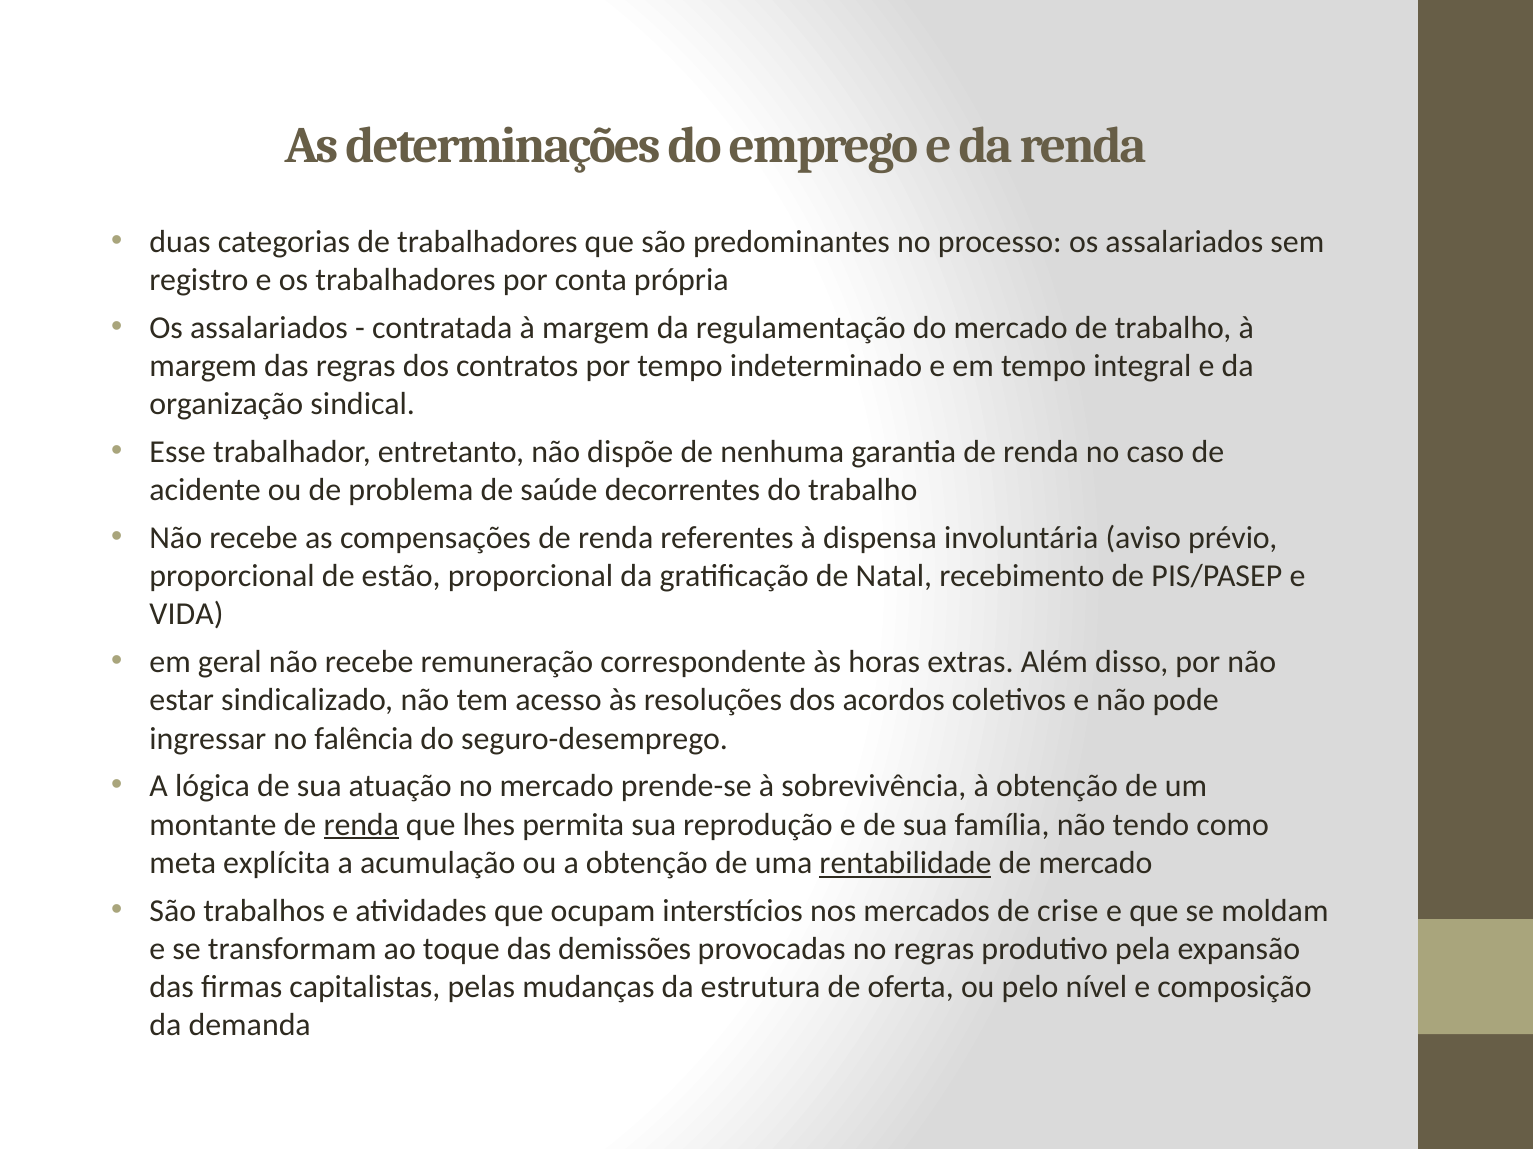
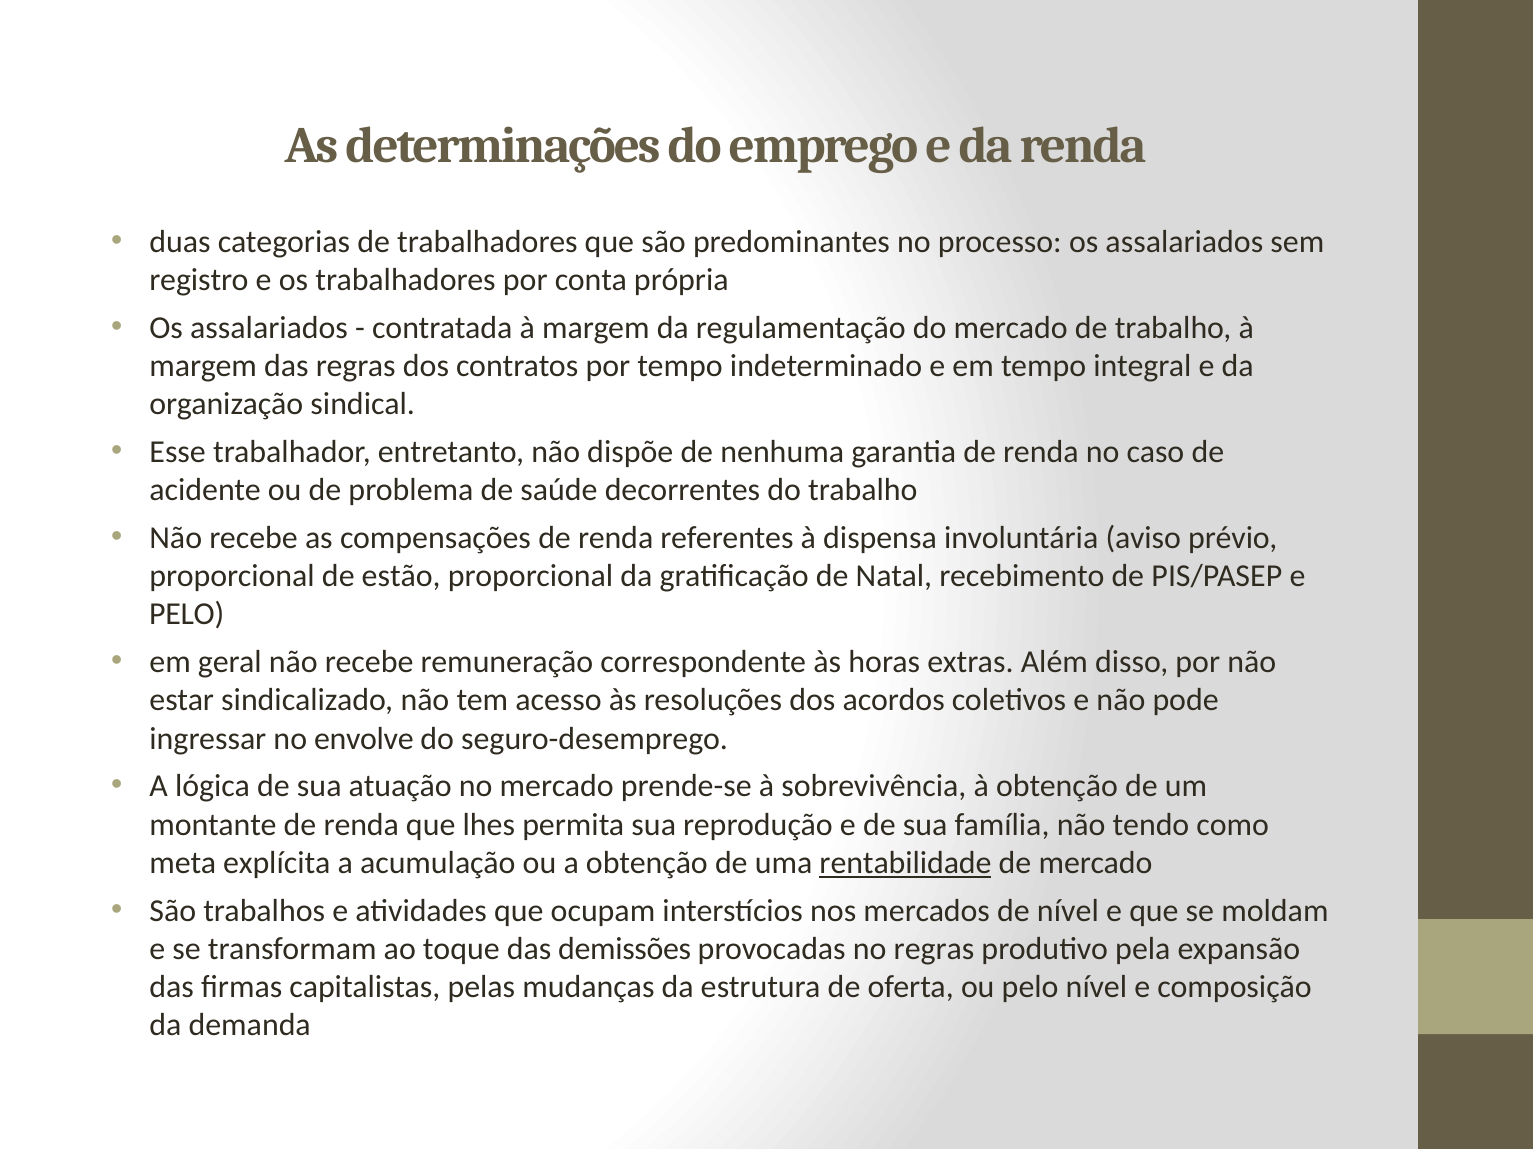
VIDA: VIDA -> PELO (187, 615)
falência: falência -> envolve (364, 739)
renda underline: present -> none (361, 825)
de crise: crise -> nível (1068, 911)
